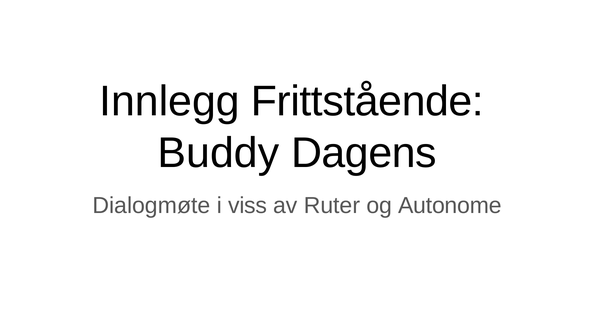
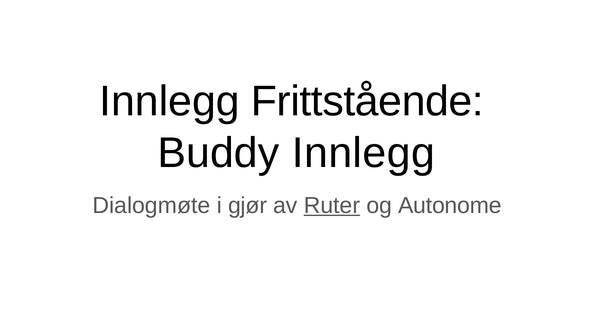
Buddy Dagens: Dagens -> Innlegg (363, 153)
viss: viss -> gjør (248, 206)
Ruter underline: none -> present (332, 206)
